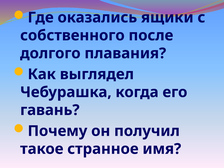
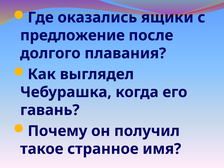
собственного: собственного -> предложение (72, 35)
